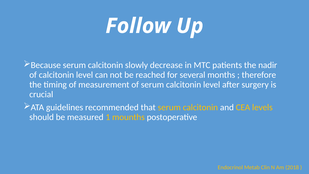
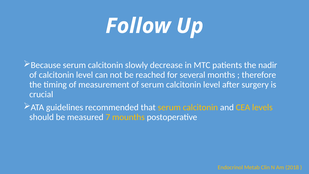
1: 1 -> 7 (108, 117)
